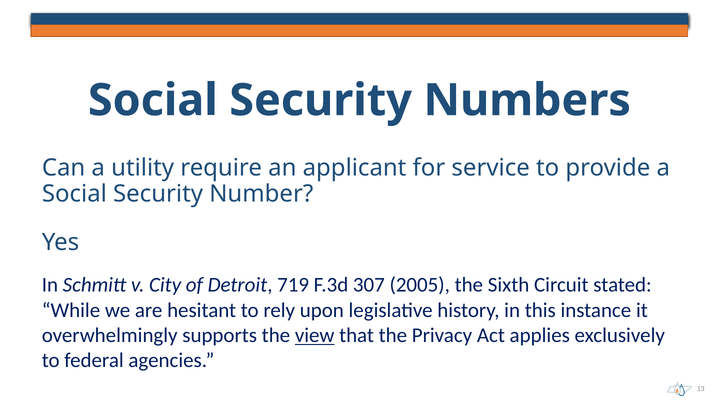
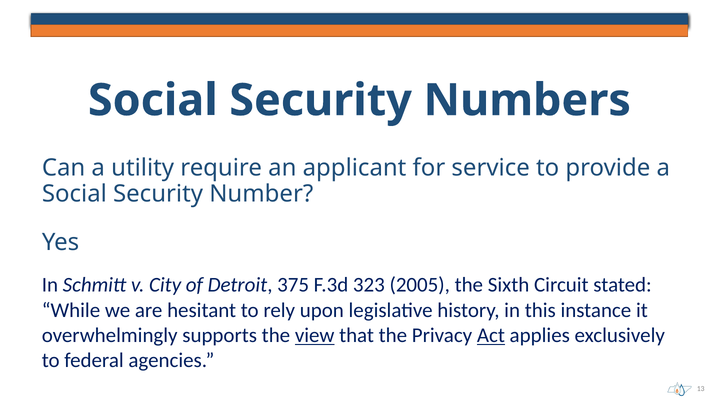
719: 719 -> 375 (293, 285)
307: 307 -> 323 (369, 285)
Act underline: none -> present (491, 336)
